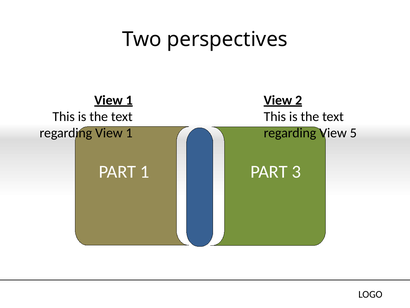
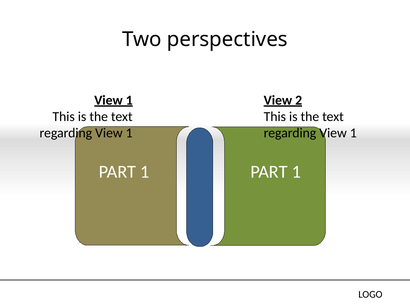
5: 5 -> 1 (353, 133)
1 PART 3: 3 -> 1 (296, 171)
